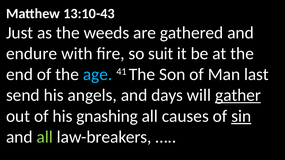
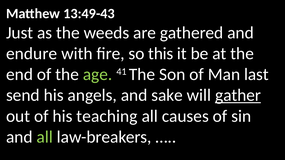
13:10-43: 13:10-43 -> 13:49-43 (89, 14)
suit: suit -> this (161, 54)
age colour: light blue -> light green (98, 75)
days: days -> sake (167, 95)
gnashing: gnashing -> teaching (107, 116)
sin underline: present -> none (241, 116)
